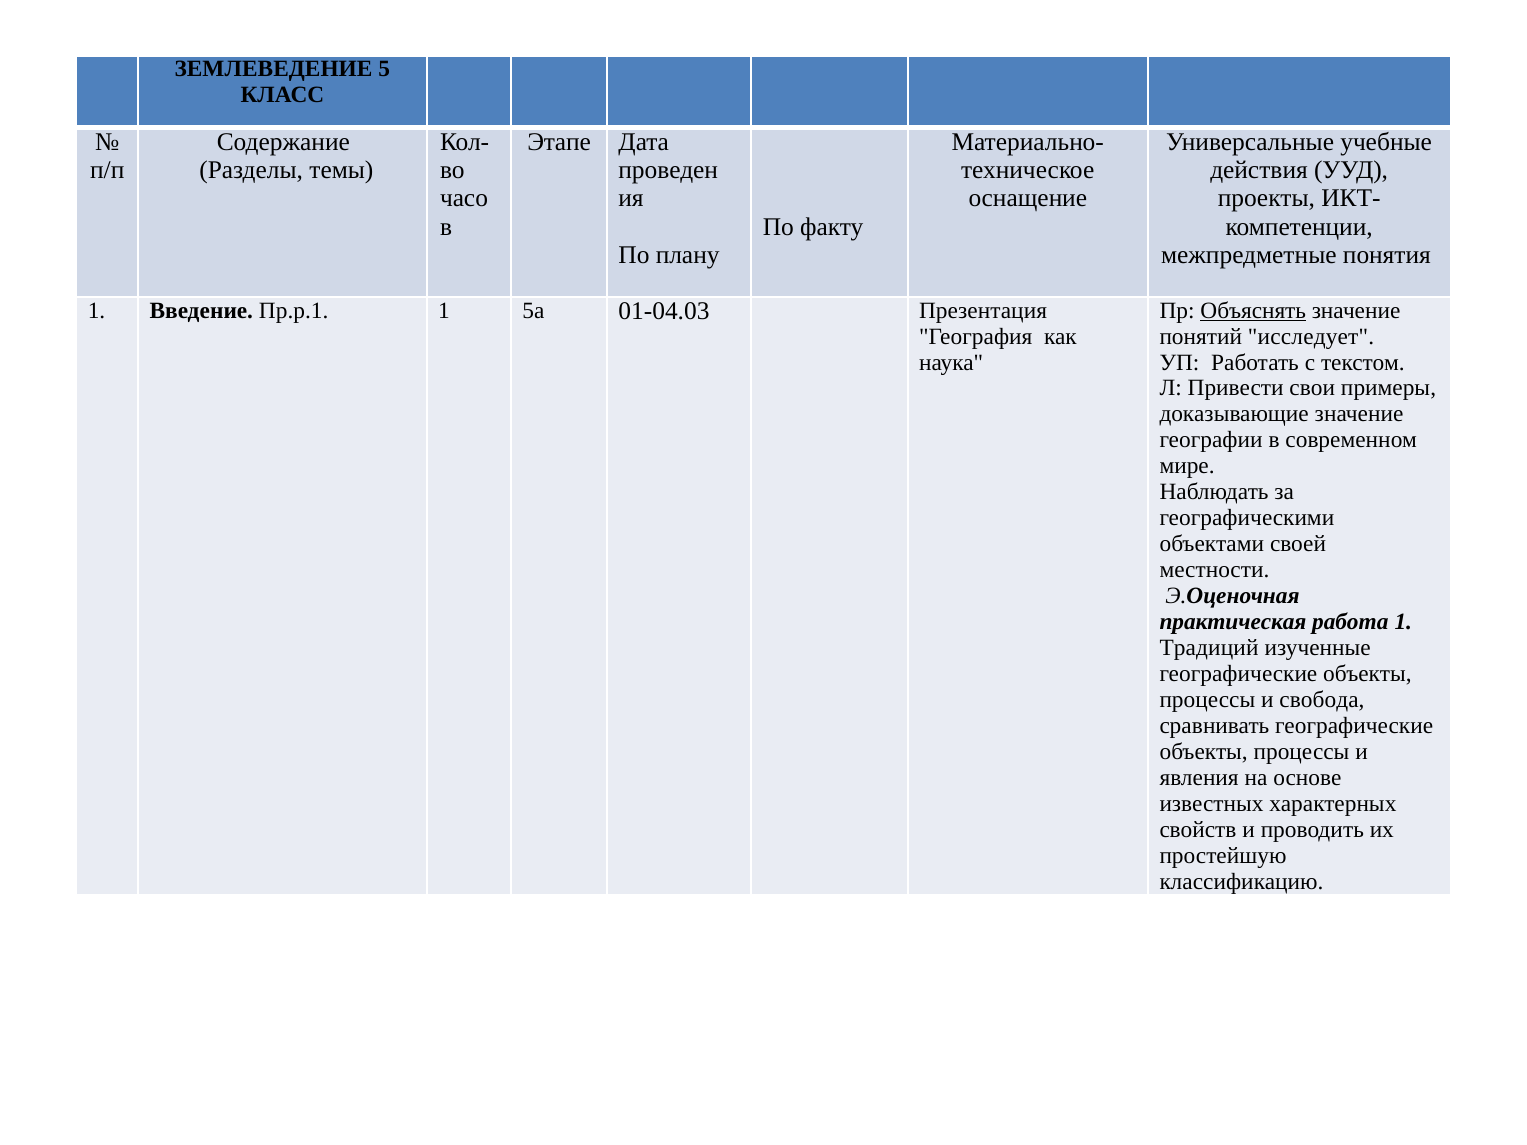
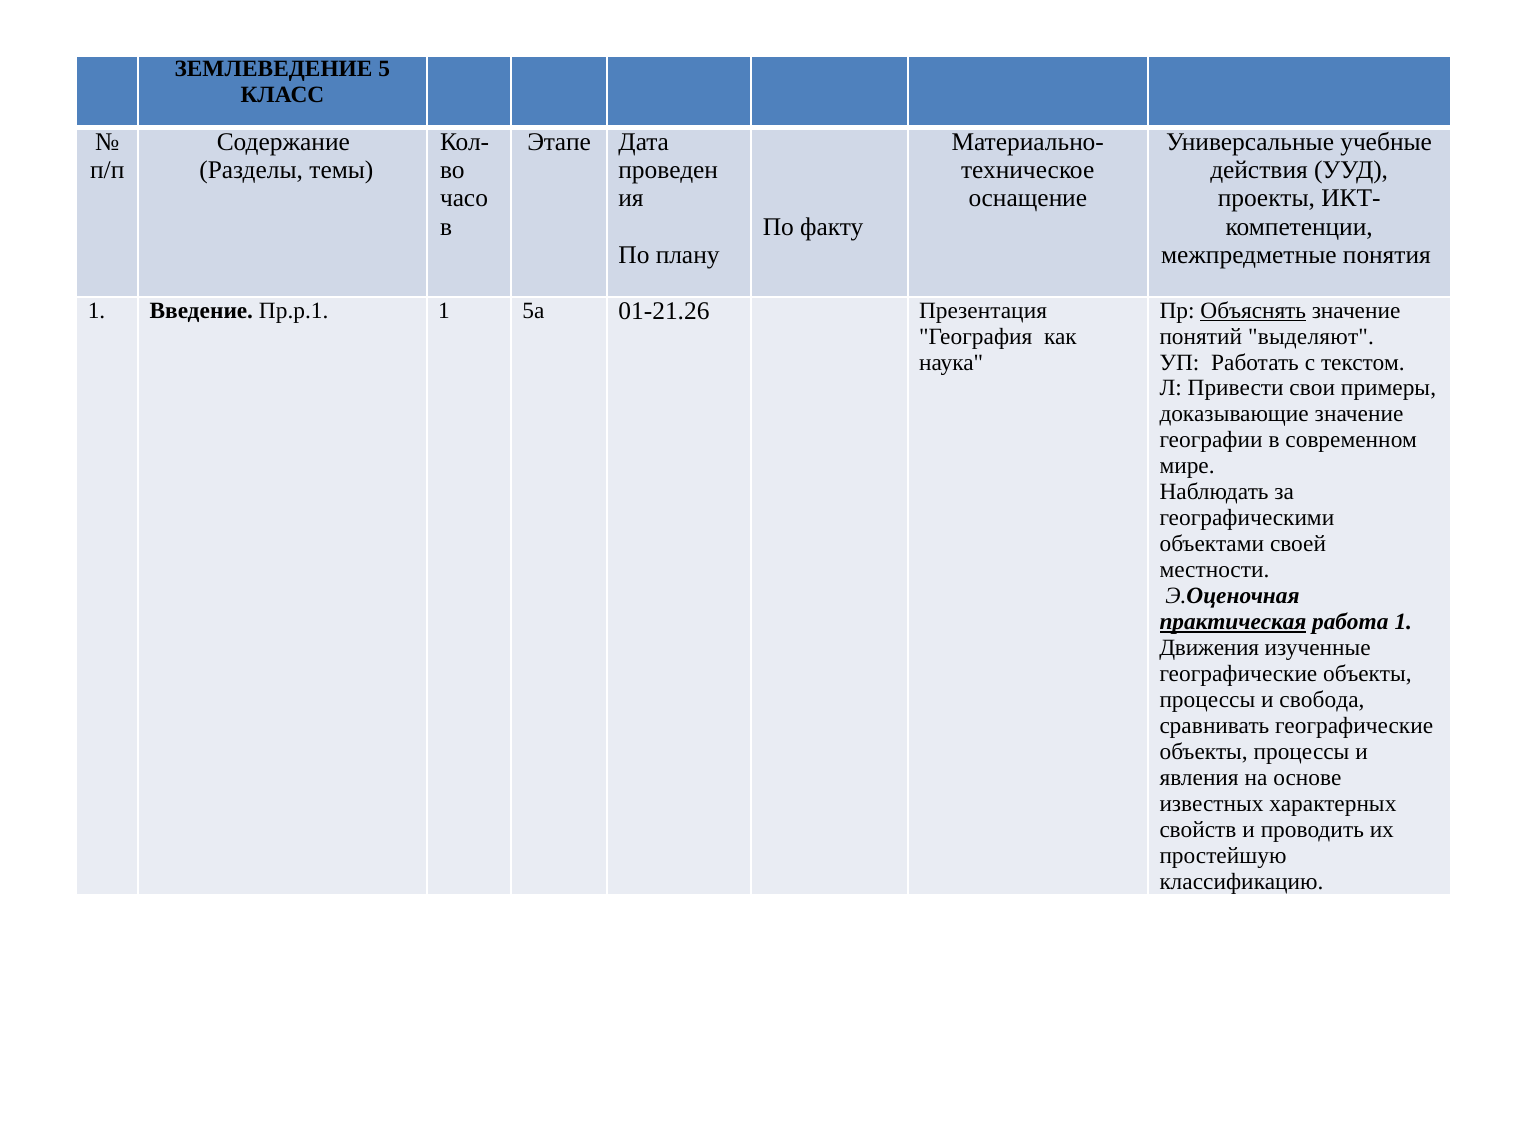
01-04.03: 01-04.03 -> 01-21.26 (664, 312)
исследует: исследует -> выделяют (1311, 336)
практическая underline: none -> present (1233, 622)
Традиций: Традиций -> Движения (1209, 648)
